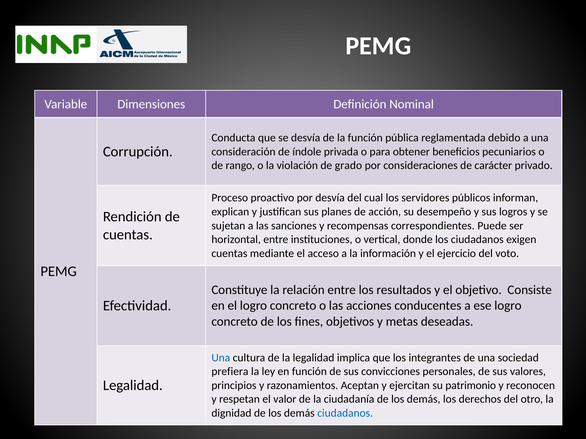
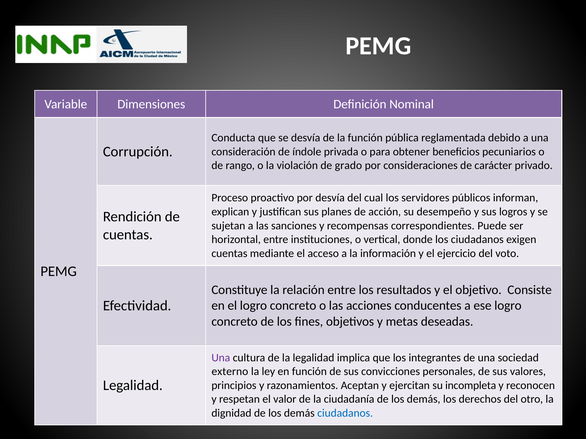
Una colour: blue -> purple (221, 358)
prefiera: prefiera -> externo (230, 372)
patrimonio: patrimonio -> incompleta (471, 386)
